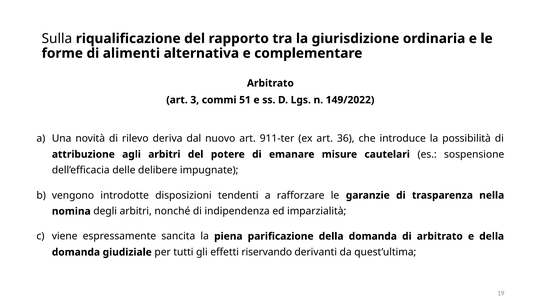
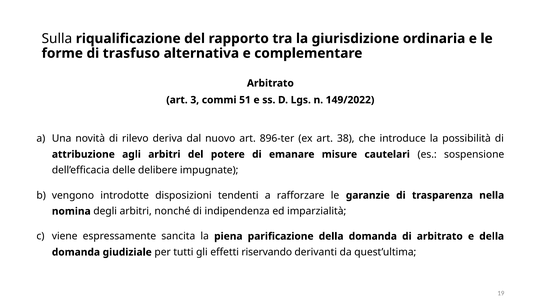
alimenti: alimenti -> trasfuso (131, 53)
911-ter: 911-ter -> 896-ter (277, 138)
36: 36 -> 38 (346, 138)
